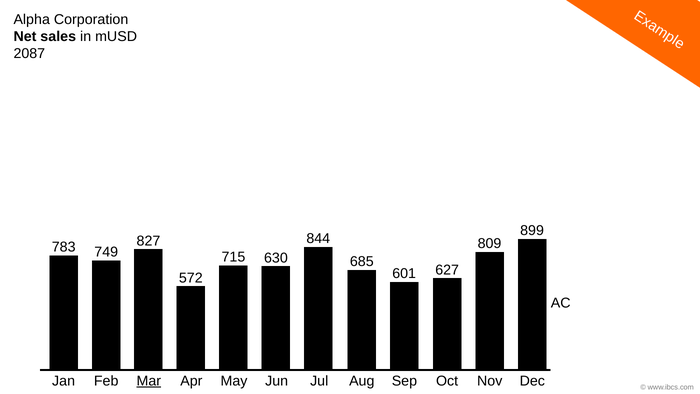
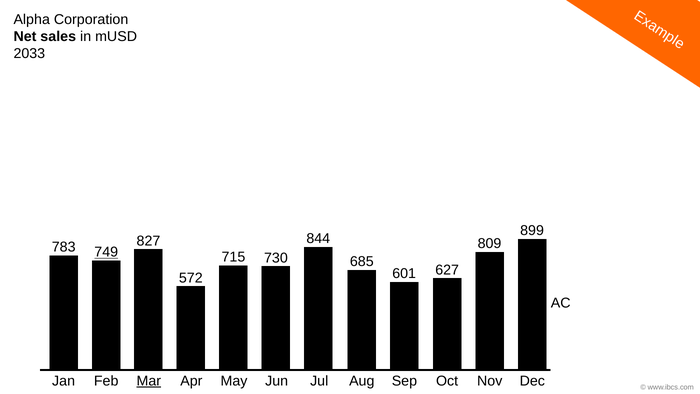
2087: 2087 -> 2033 (29, 54)
749 underline: none -> present (106, 252)
630: 630 -> 730 (276, 258)
